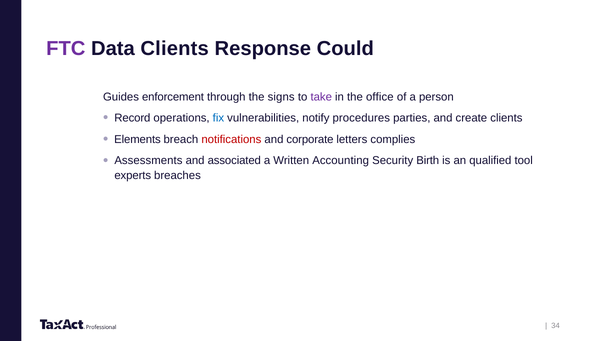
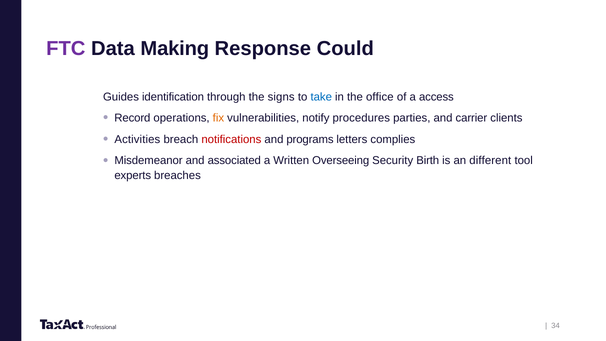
Data Clients: Clients -> Making (175, 49)
enforcement: enforcement -> identification (173, 97)
take colour: purple -> blue (321, 97)
person: person -> access (436, 97)
fix colour: blue -> orange (218, 118)
create: create -> carrier (471, 118)
Elements: Elements -> Activities (137, 139)
corporate: corporate -> programs (310, 139)
Assessments: Assessments -> Misdemeanor (148, 161)
Accounting: Accounting -> Overseeing (341, 161)
qualified: qualified -> different (490, 161)
